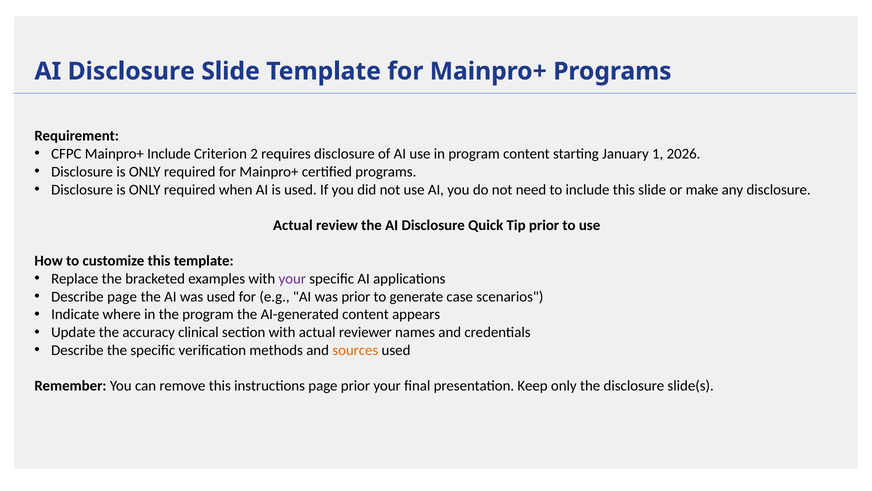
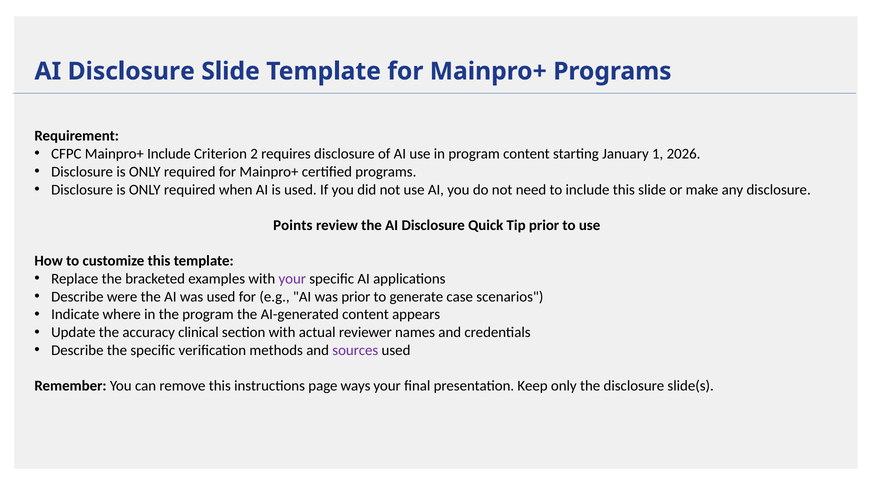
Actual: Actual -> Points (293, 225)
Describe page: page -> were (122, 296)
sources colour: orange -> purple (355, 350)
page prior: prior -> ways (356, 386)
